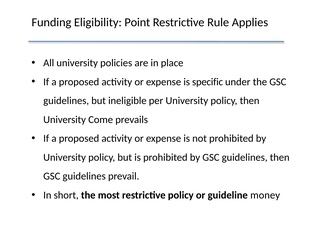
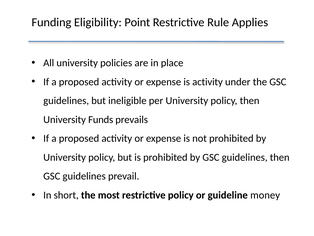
is specific: specific -> activity (208, 82)
Come: Come -> Funds (101, 119)
